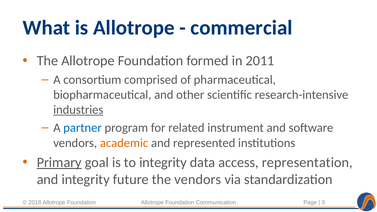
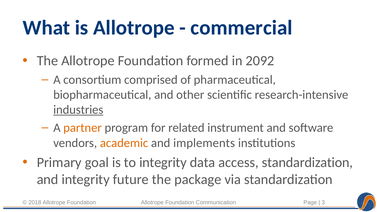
2011: 2011 -> 2092 (260, 61)
partner colour: blue -> orange (83, 128)
represented: represented -> implements (204, 143)
Primary underline: present -> none (59, 162)
access representation: representation -> standardization (307, 162)
the vendors: vendors -> package (198, 179)
